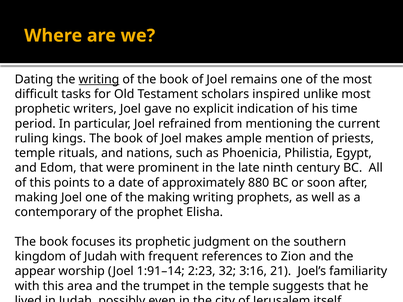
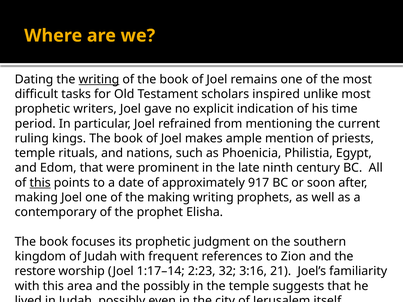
this underline: none -> present (40, 183)
880: 880 -> 917 (259, 183)
appear: appear -> restore (35, 271)
1:91–14: 1:91–14 -> 1:17–14 (161, 271)
the trumpet: trumpet -> possibly (166, 286)
